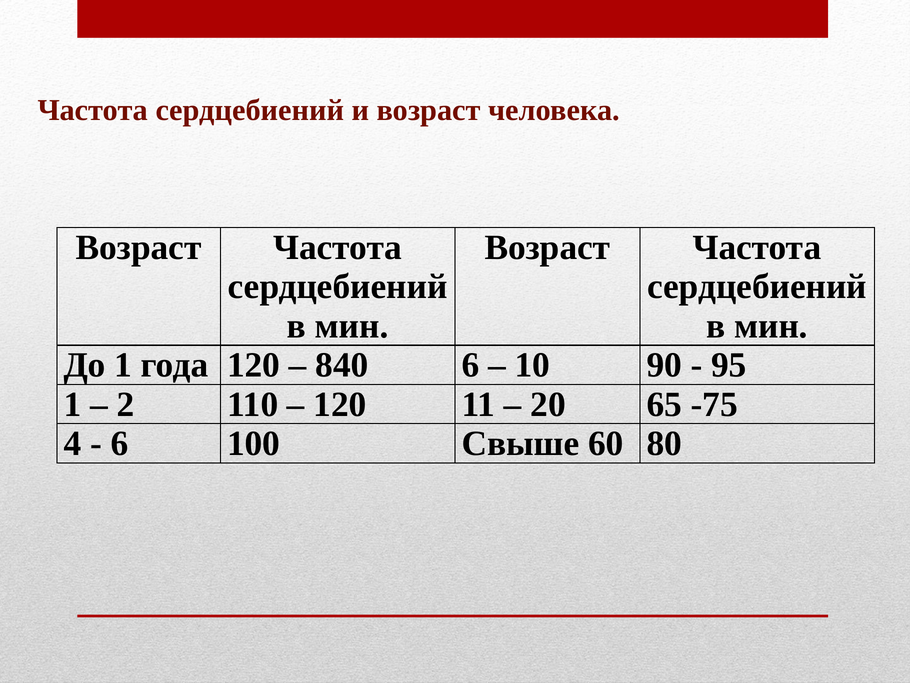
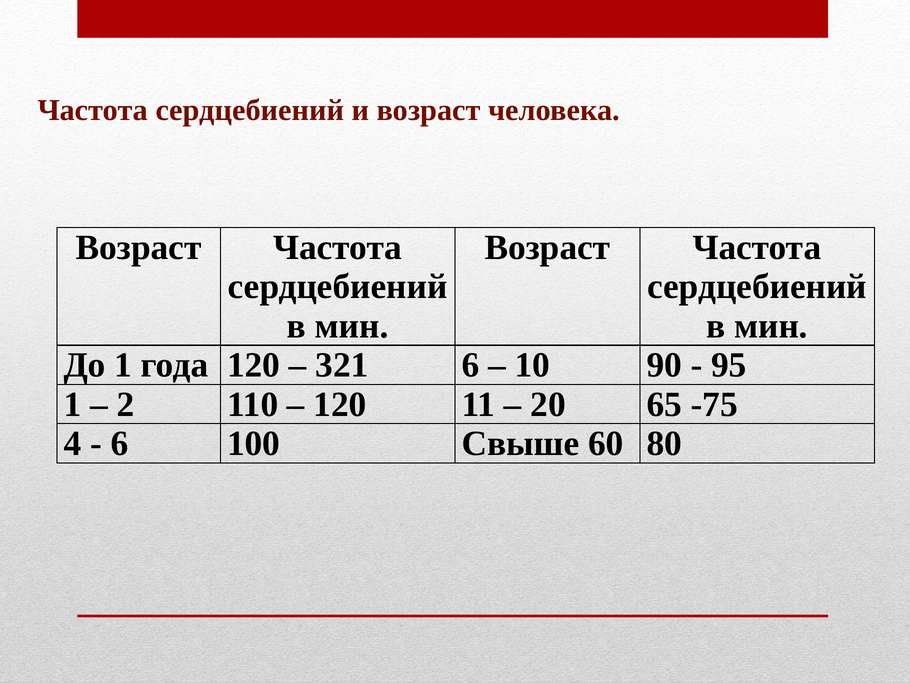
840: 840 -> 321 (342, 365)
